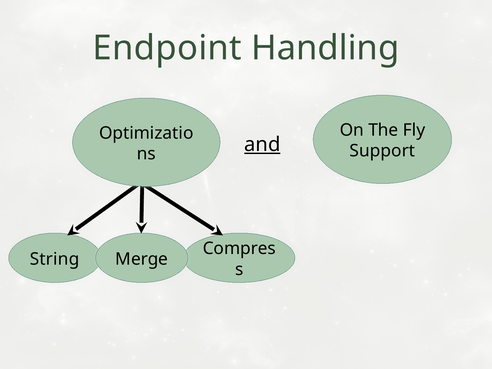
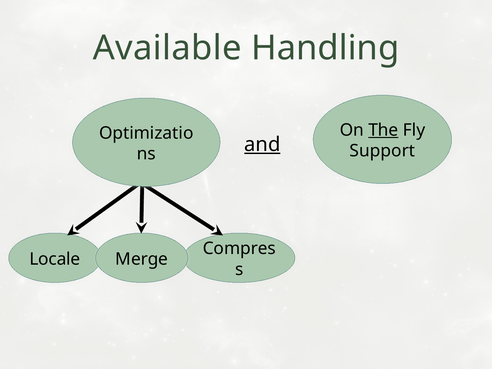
Endpoint: Endpoint -> Available (167, 48)
The underline: none -> present (383, 130)
String: String -> Locale (55, 259)
